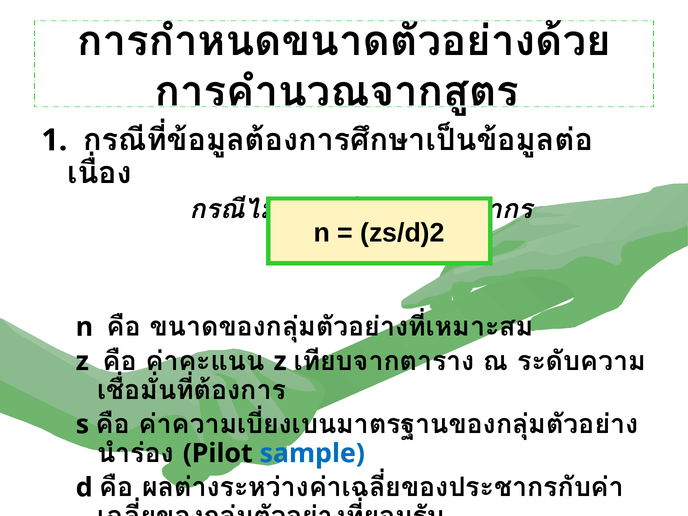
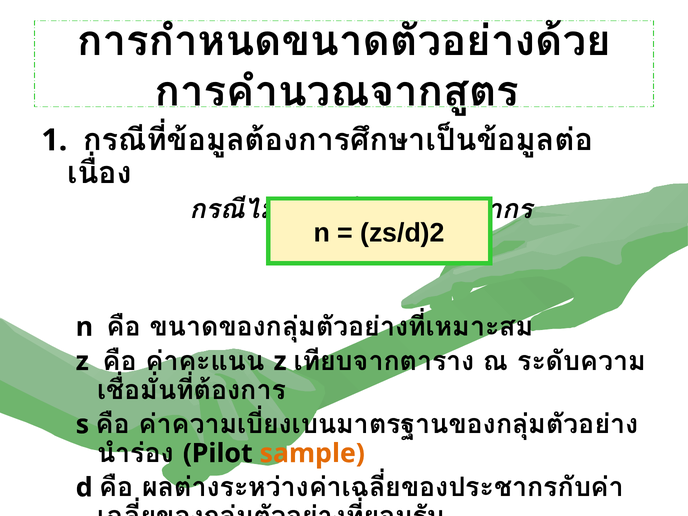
sample colour: blue -> orange (312, 453)
